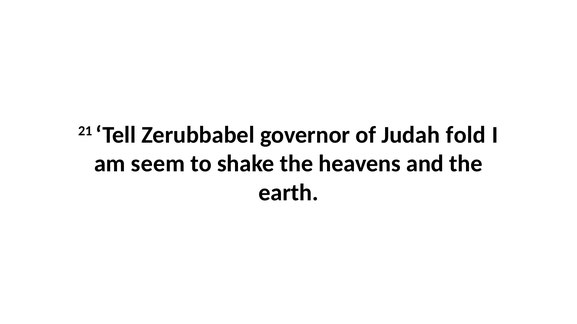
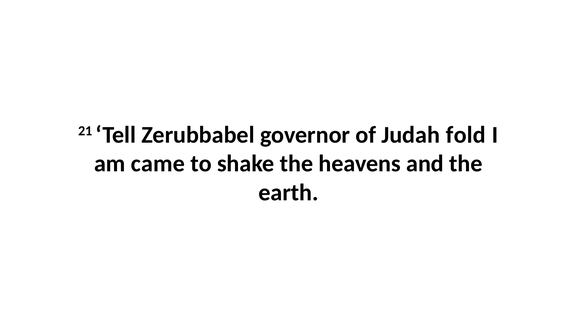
seem: seem -> came (158, 164)
